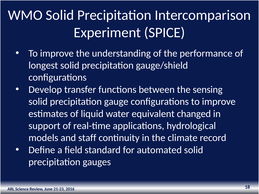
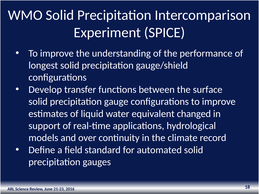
sensing: sensing -> surface (208, 90)
staff: staff -> over (87, 138)
